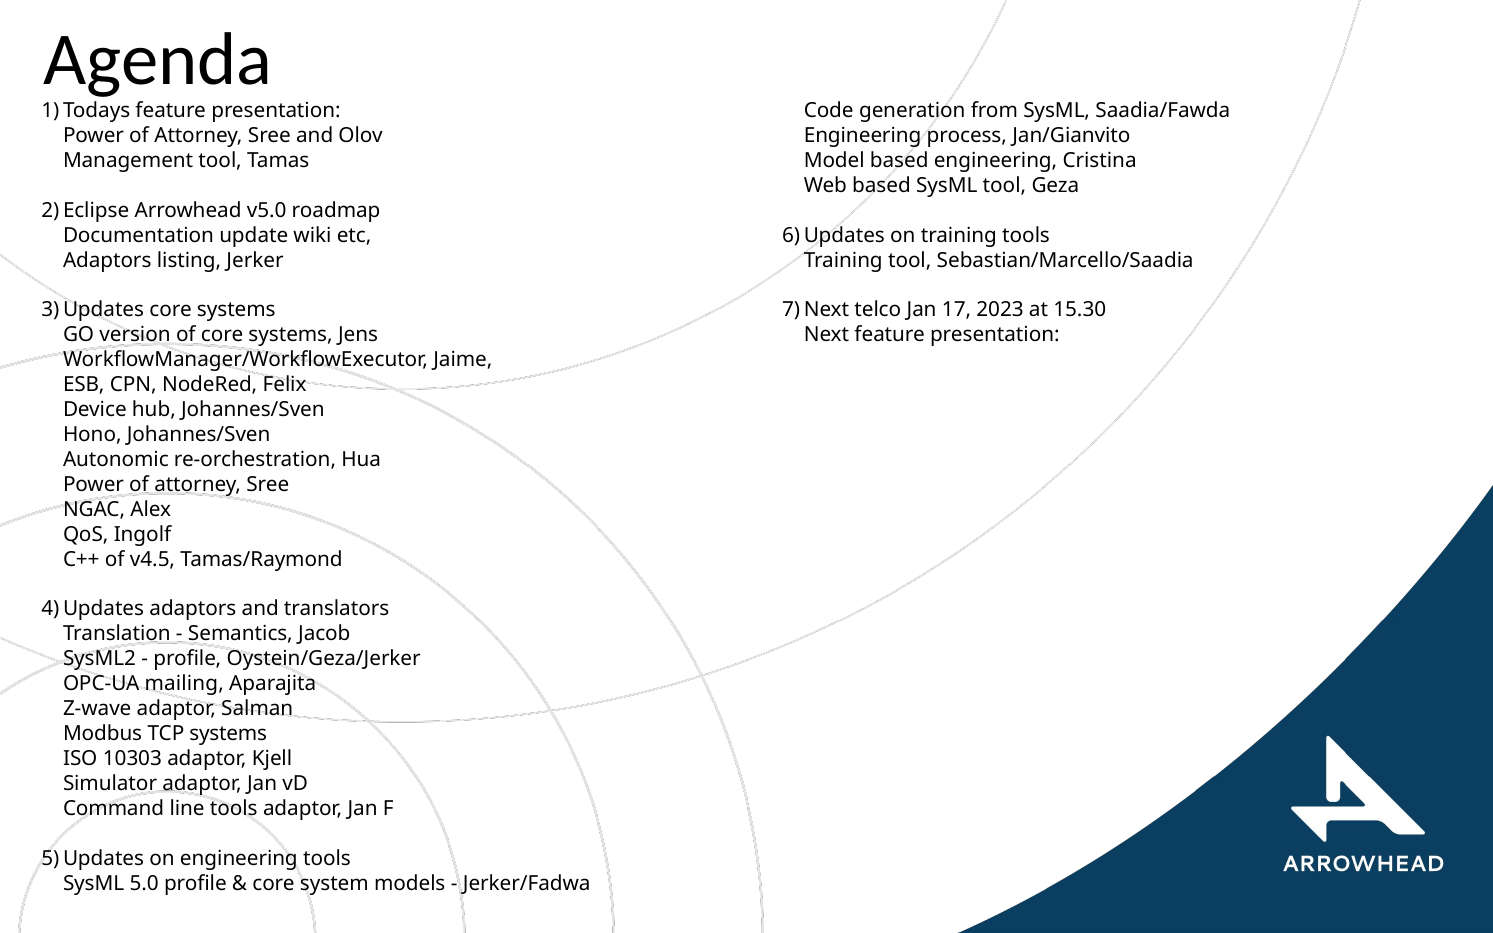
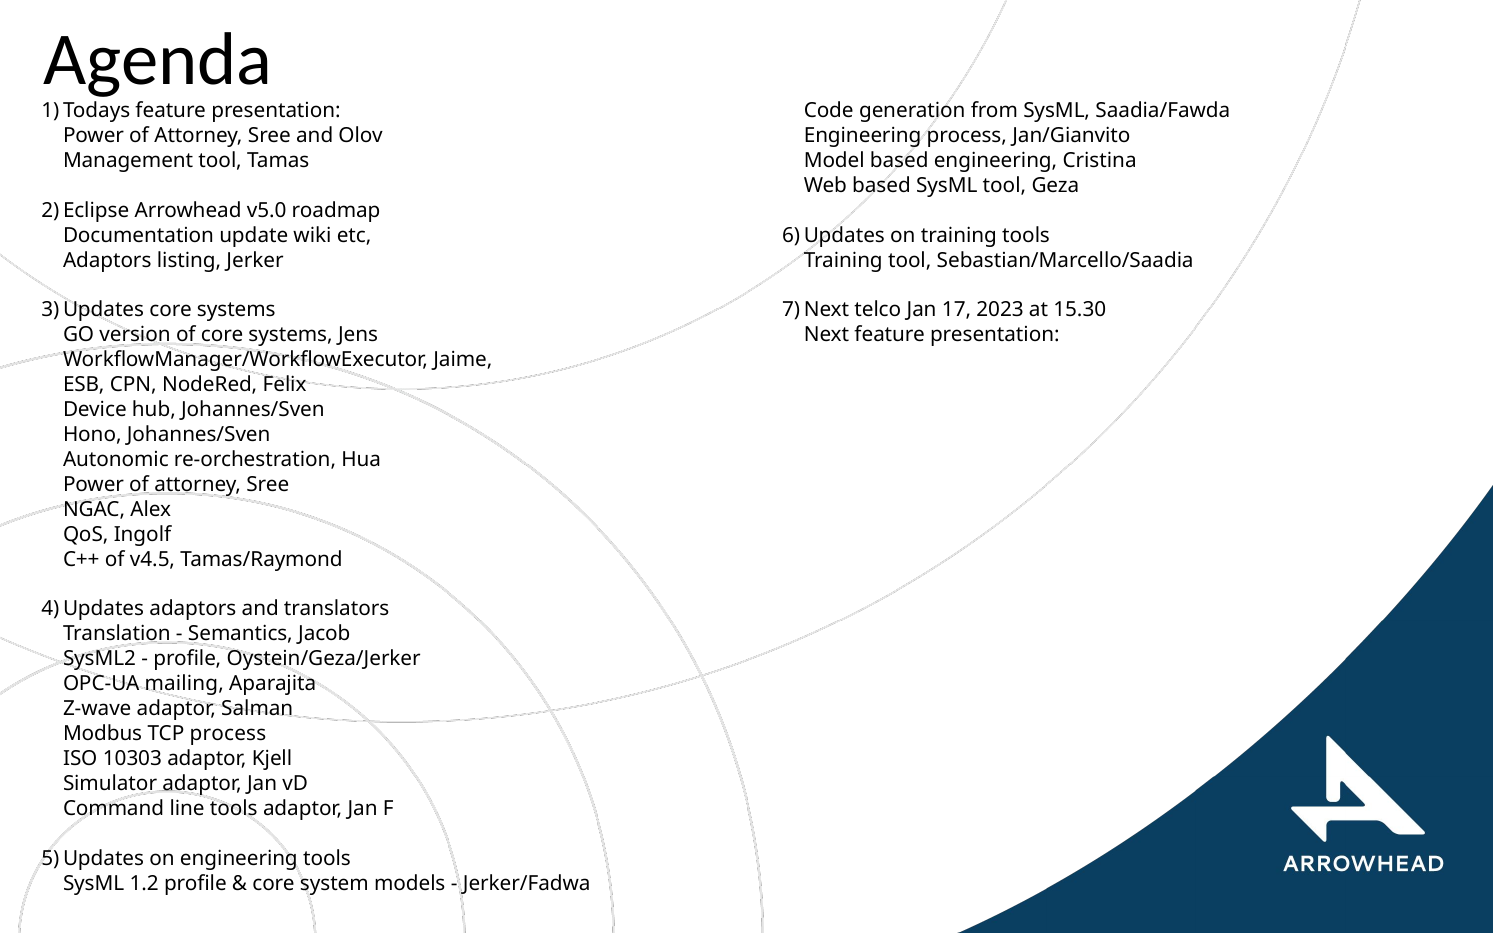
TCP systems: systems -> process (228, 734)
5.0: 5.0 -> 1.2 (144, 883)
